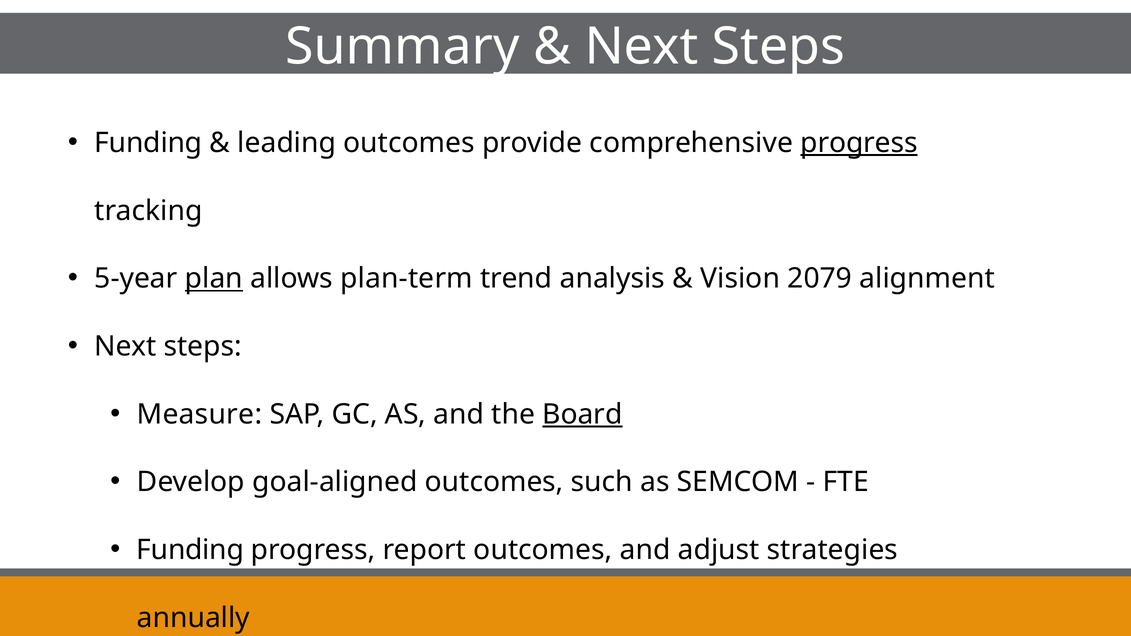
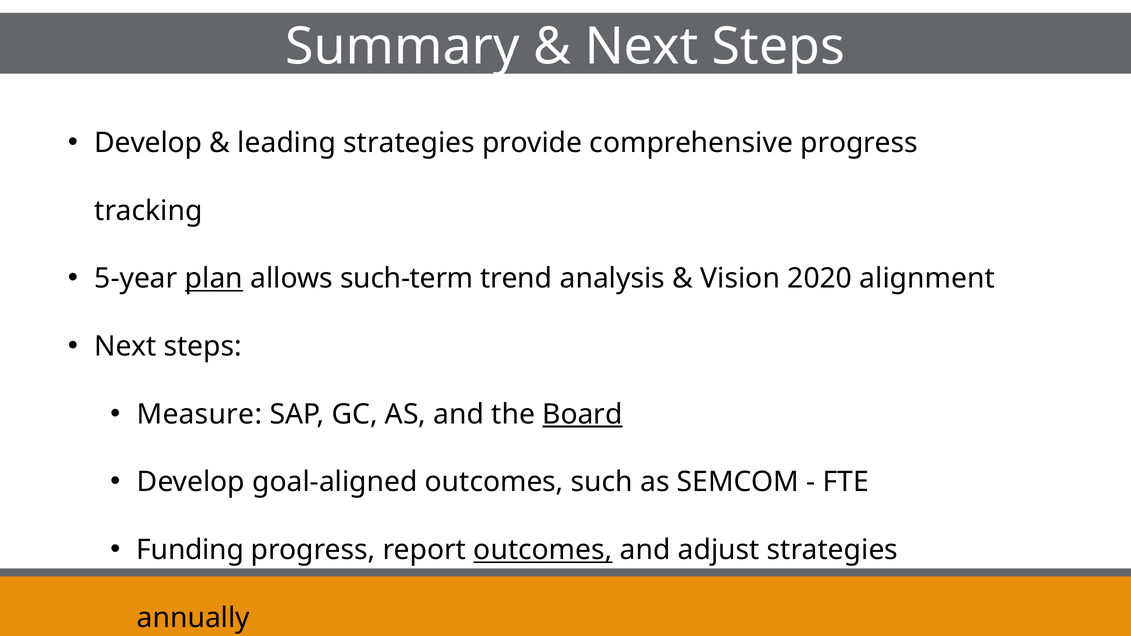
Funding: Funding -> Develop (148, 143)
leading outcomes: outcomes -> strategies (409, 143)
progress underline: present -> none (859, 143)
plan-term: plan-term -> such-term (407, 279)
2079: 2079 -> 2020 (820, 279)
outcomes underline: none -> present (543, 550)
